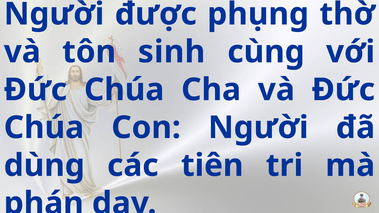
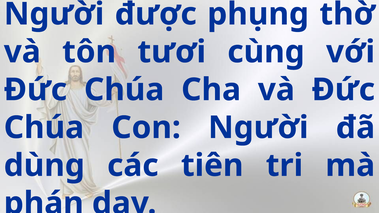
sinh: sinh -> tươi (172, 52)
